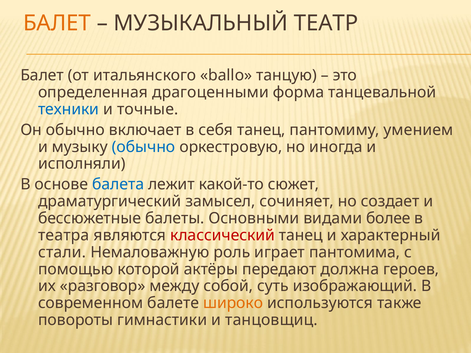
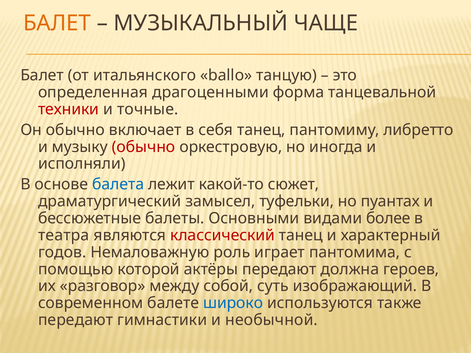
ТЕАТР: ТЕАТР -> ЧАЩЕ (326, 23)
техники colour: blue -> red (69, 109)
умением: умением -> либретто (418, 130)
обычно colour: blue -> red (144, 147)
сочиняет: сочиняет -> туфельки (297, 202)
создает: создает -> пуантах (390, 202)
стали: стали -> годов (62, 252)
широко colour: orange -> blue (233, 303)
повороты: повороты -> передают (76, 320)
танцовщиц: танцовщиц -> необычной (272, 320)
